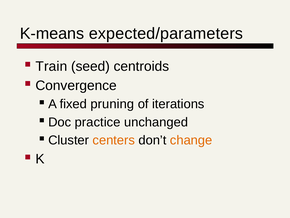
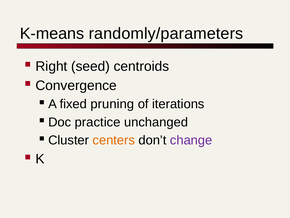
expected/parameters: expected/parameters -> randomly/parameters (166, 34)
Train: Train -> Right (51, 66)
change colour: orange -> purple (191, 140)
